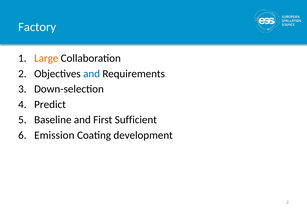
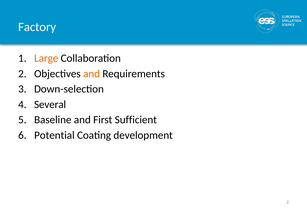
and colour: blue -> orange (92, 74)
Predict: Predict -> Several (50, 105)
Emission: Emission -> Potential (54, 136)
